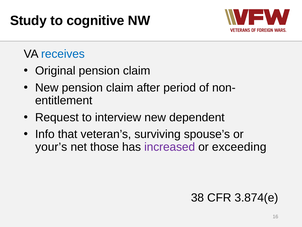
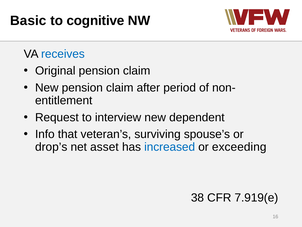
Study: Study -> Basic (28, 21)
your’s: your’s -> drop’s (51, 147)
those: those -> asset (104, 147)
increased colour: purple -> blue (170, 147)
3.874(e: 3.874(e -> 7.919(e (256, 197)
